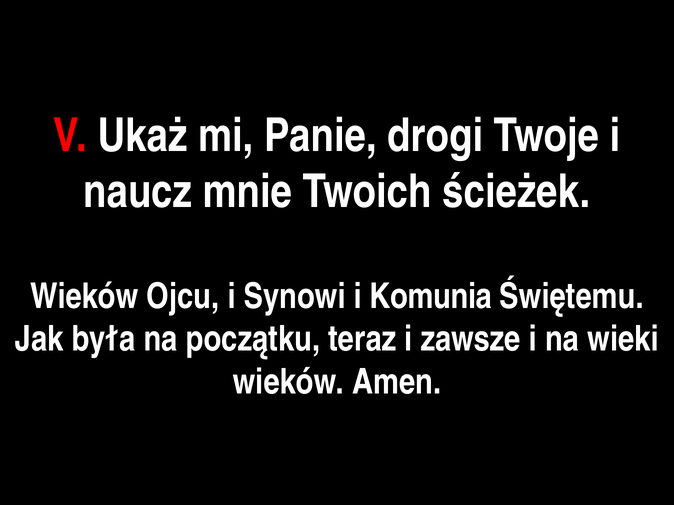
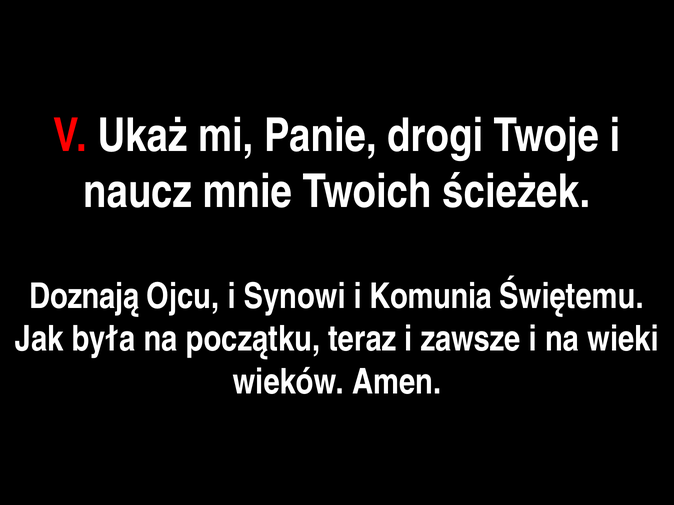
Wieków: Wieków -> Doznają (84, 297)
